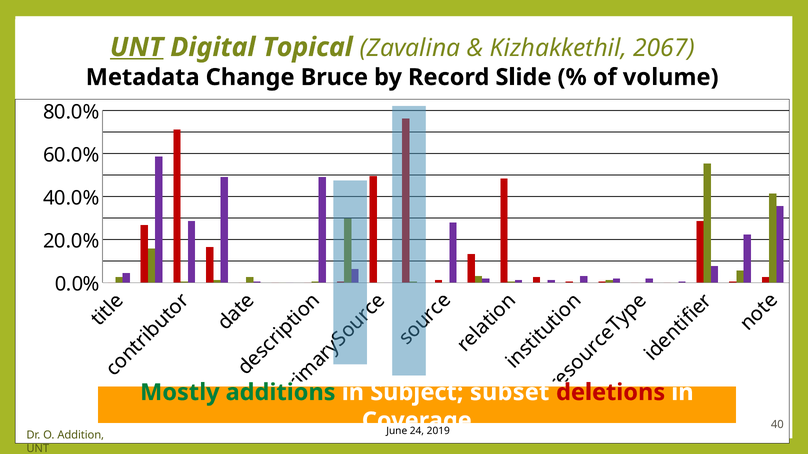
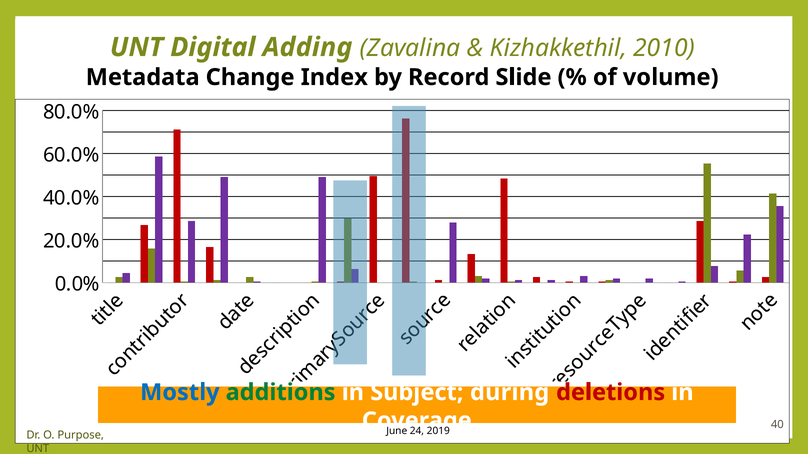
UNT underline: present -> none (137, 47)
Topical: Topical -> Adding (307, 47)
2067: 2067 -> 2010 (664, 48)
Bruce: Bruce -> Index (334, 77)
Mostly colour: green -> blue (180, 393)
subset: subset -> during (510, 393)
Addition: Addition -> Purpose (81, 436)
